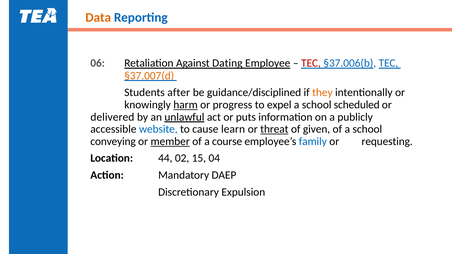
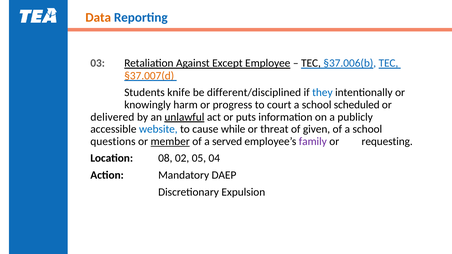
06: 06 -> 03 (98, 63)
Dating: Dating -> Except (227, 63)
TEC colour: red -> black (311, 63)
after: after -> knife (179, 93)
guidance/disciplined: guidance/disciplined -> different/disciplined (254, 93)
they colour: orange -> blue (322, 93)
harm underline: present -> none (186, 105)
expel: expel -> court (279, 105)
learn: learn -> while (233, 129)
threat underline: present -> none (274, 129)
conveying: conveying -> questions (113, 141)
course: course -> served (227, 141)
family colour: blue -> purple (313, 141)
44: 44 -> 08 (165, 158)
15: 15 -> 05 (199, 158)
